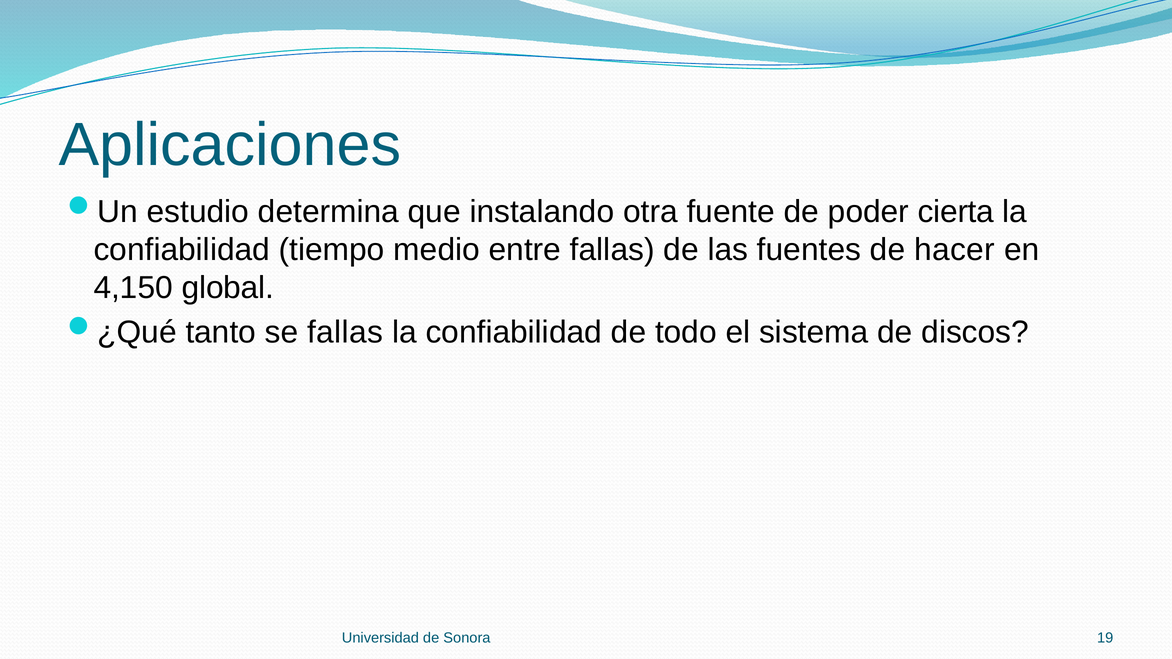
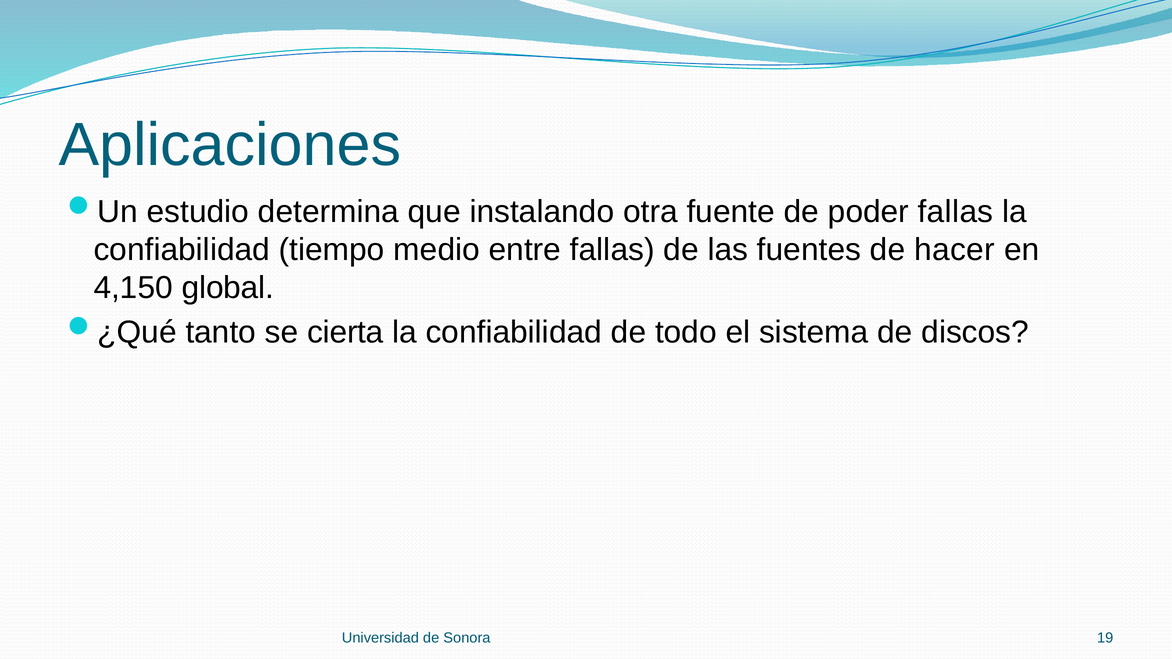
poder cierta: cierta -> fallas (956, 212)
se fallas: fallas -> cierta (345, 332)
